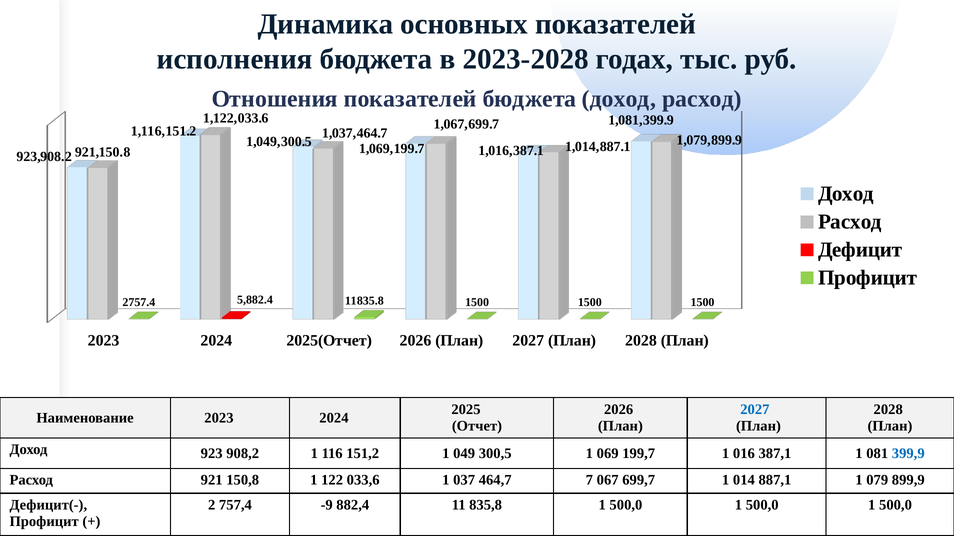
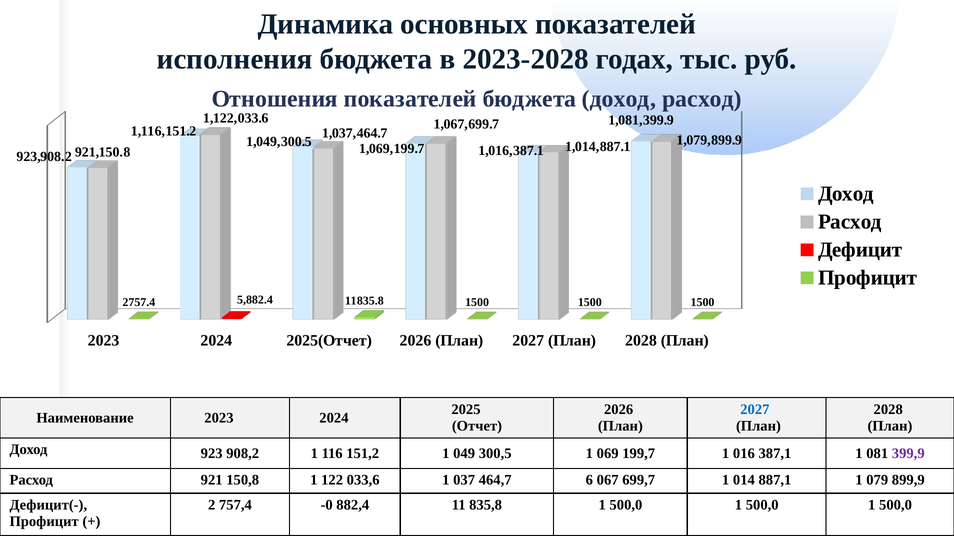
399,9 colour: blue -> purple (908, 454)
7: 7 -> 6 (589, 481)
-9: -9 -> -0 (327, 506)
